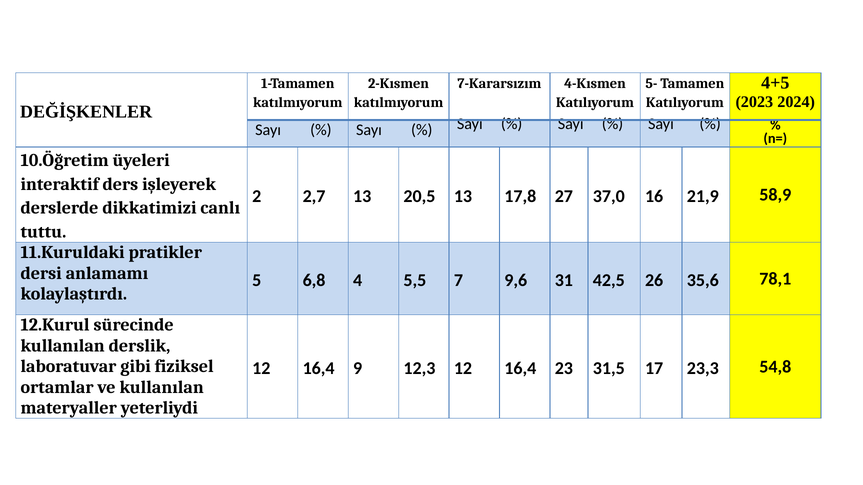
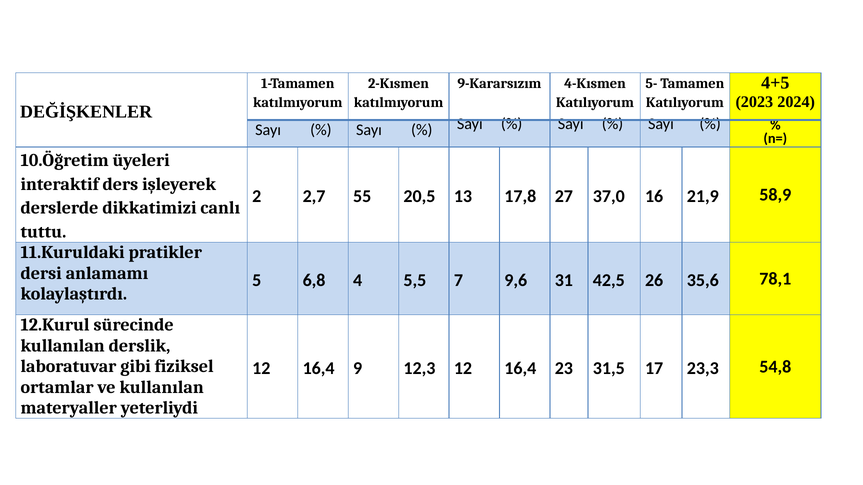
7-Kararsızım: 7-Kararsızım -> 9-Kararsızım (499, 84)
2,7 13: 13 -> 55 (362, 197)
